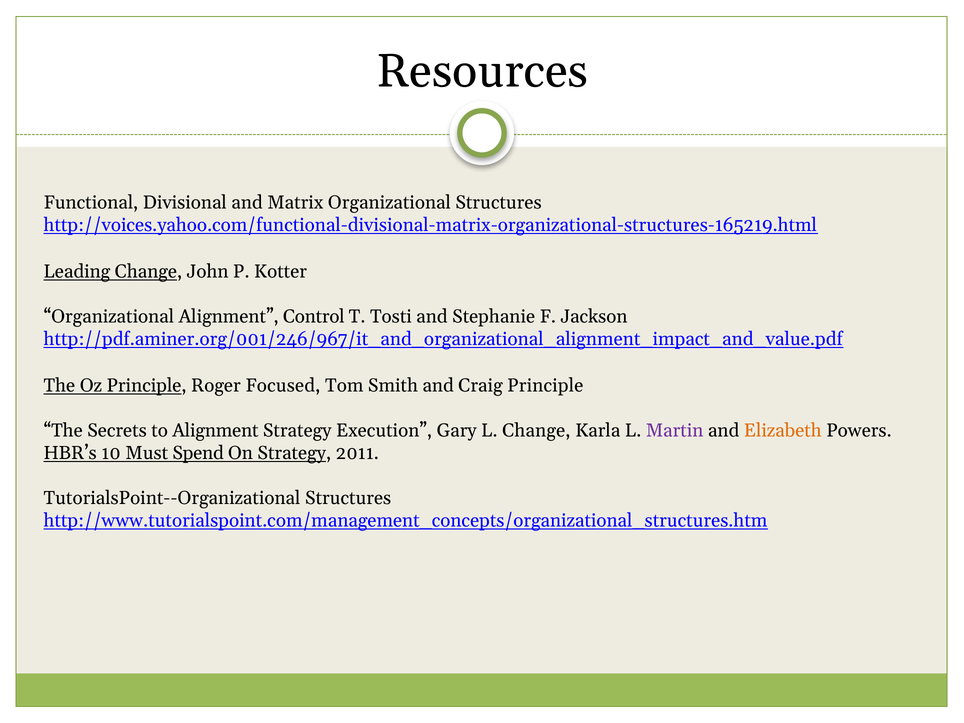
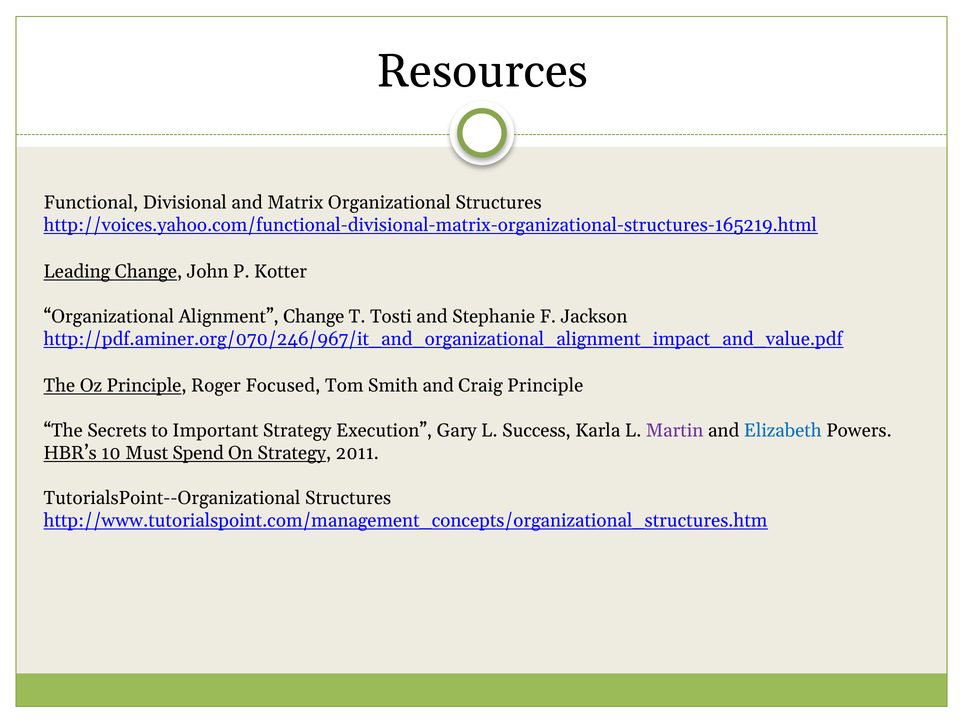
Alignment Control: Control -> Change (314, 317)
http://pdf.aminer.org/001/246/967/it_and_organizational_alignment_impact_and_value.pdf: http://pdf.aminer.org/001/246/967/it_and_organizational_alignment_impact_and_value.pdf -> http://pdf.aminer.org/070/246/967/it_and_organizational_alignment_impact_and_value.pdf (443, 339)
to Alignment: Alignment -> Important (215, 431)
L Change: Change -> Success (536, 431)
Elizabeth colour: orange -> blue (783, 431)
